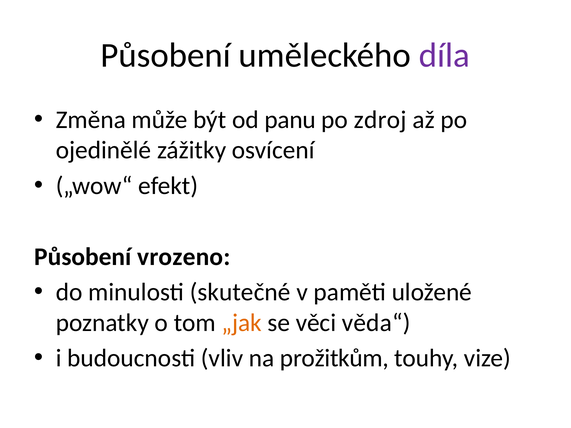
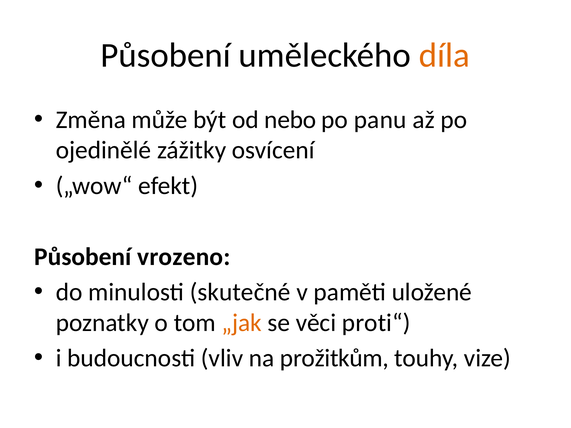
díla colour: purple -> orange (444, 55)
panu: panu -> nebo (290, 120)
zdroj: zdroj -> panu (380, 120)
věda“: věda“ -> proti“ (376, 323)
